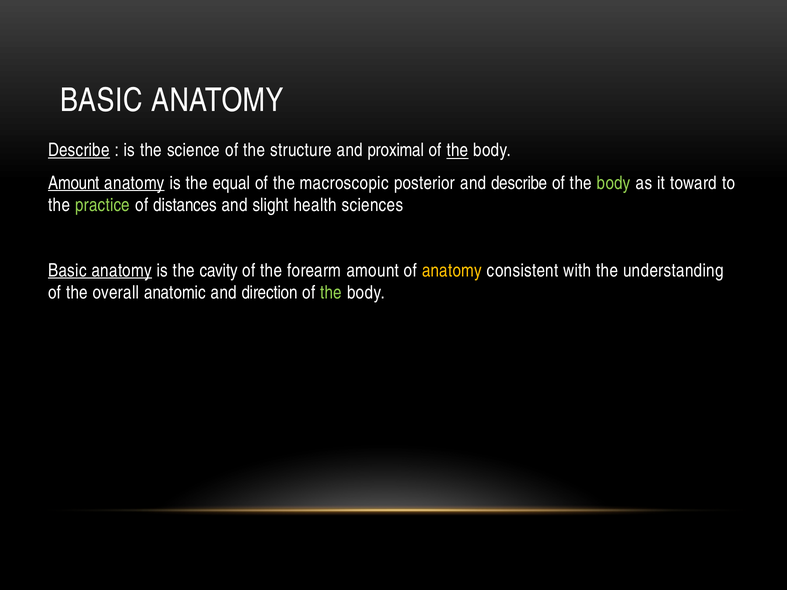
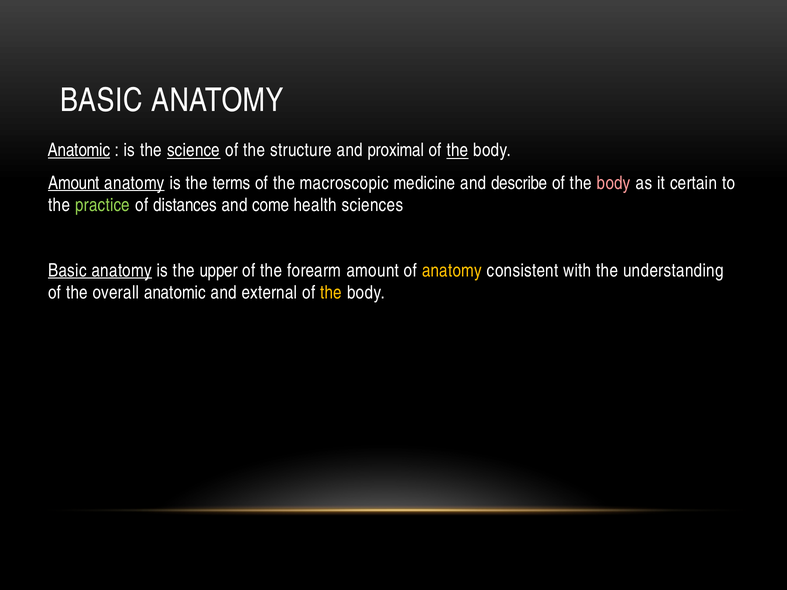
Describe: Describe -> Anatomic (79, 150)
science underline: none -> present (194, 150)
equal: equal -> terms (231, 183)
posterior: posterior -> medicine (424, 183)
body colour: light green -> pink (614, 183)
toward: toward -> certain (694, 183)
slight: slight -> come (271, 205)
cavity: cavity -> upper (219, 271)
direction: direction -> external (269, 293)
the colour: light green -> yellow (331, 293)
